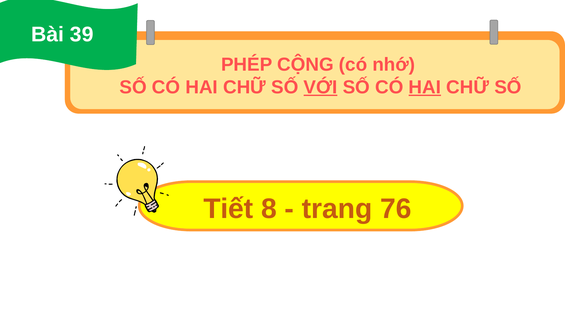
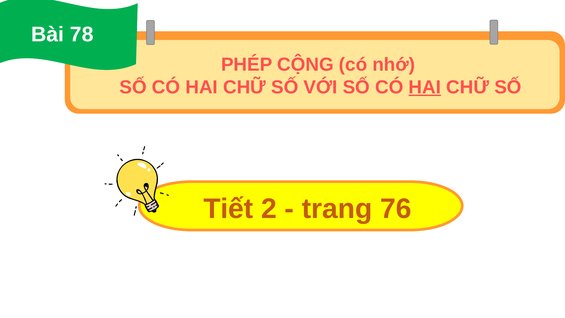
39: 39 -> 78 (82, 34)
VỚI underline: present -> none (321, 87)
8: 8 -> 2 (269, 209)
